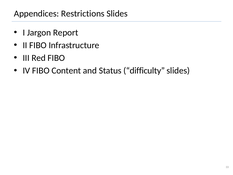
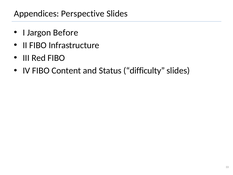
Restrictions: Restrictions -> Perspective (83, 14)
Report: Report -> Before (66, 32)
